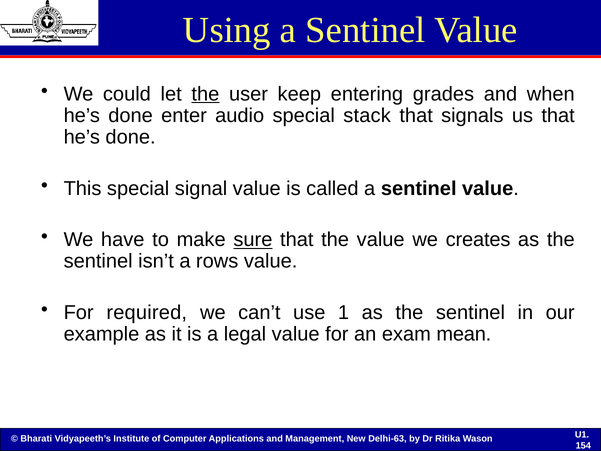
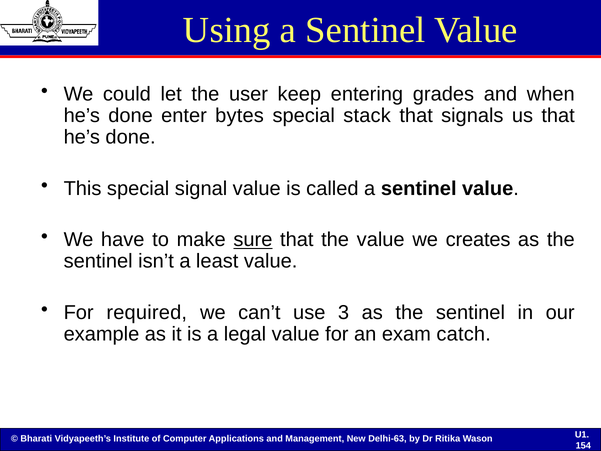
the underline: present -> none (205, 94)
audio: audio -> bytes (240, 115)
rows: rows -> least (217, 261)
1: 1 -> 3 (344, 312)
mean: mean -> catch (464, 334)
